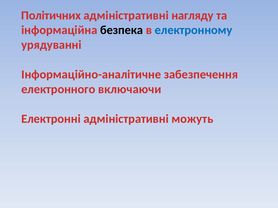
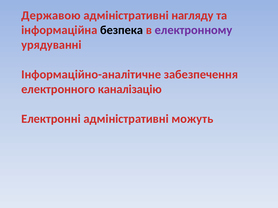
Політичних: Політичних -> Державою (51, 15)
електронному colour: blue -> purple (194, 30)
включаючи: включаючи -> каналізацію (130, 90)
